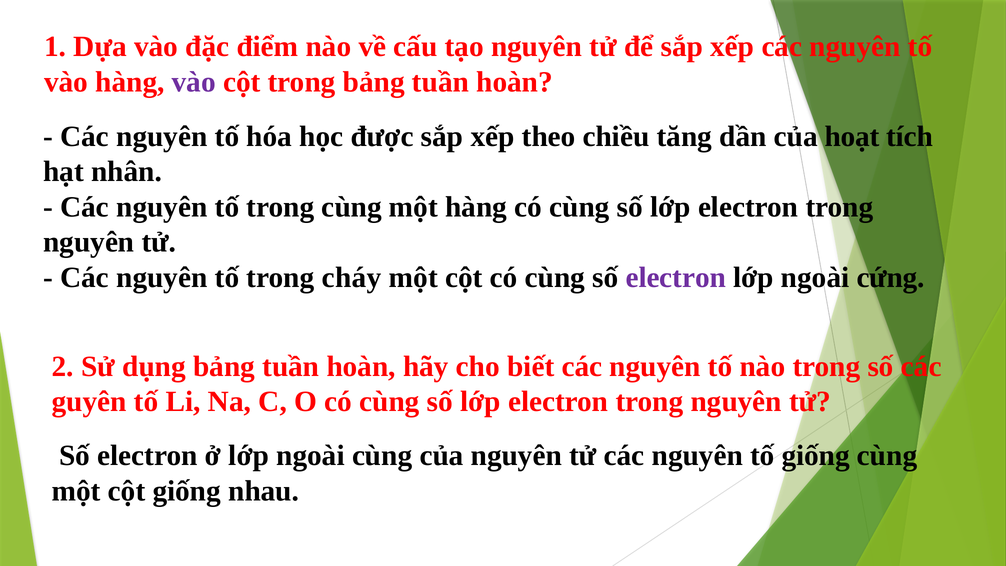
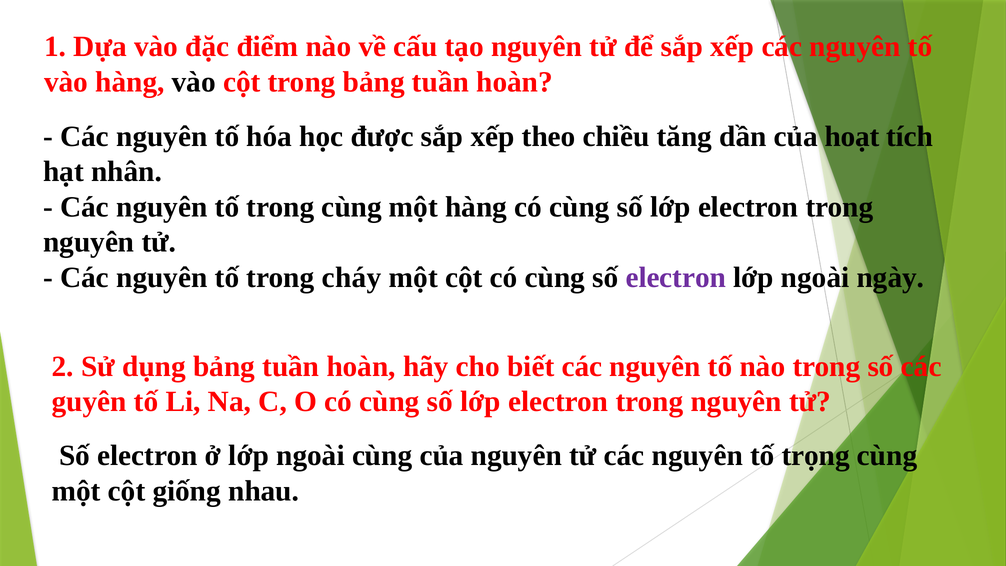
vào colour: purple -> black (194, 82)
cứng: cứng -> ngày (890, 277)
tố giống: giống -> trọng (816, 456)
